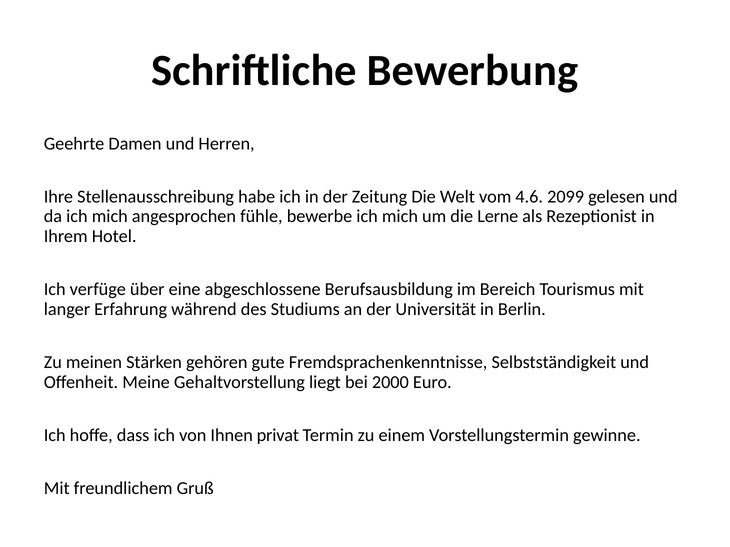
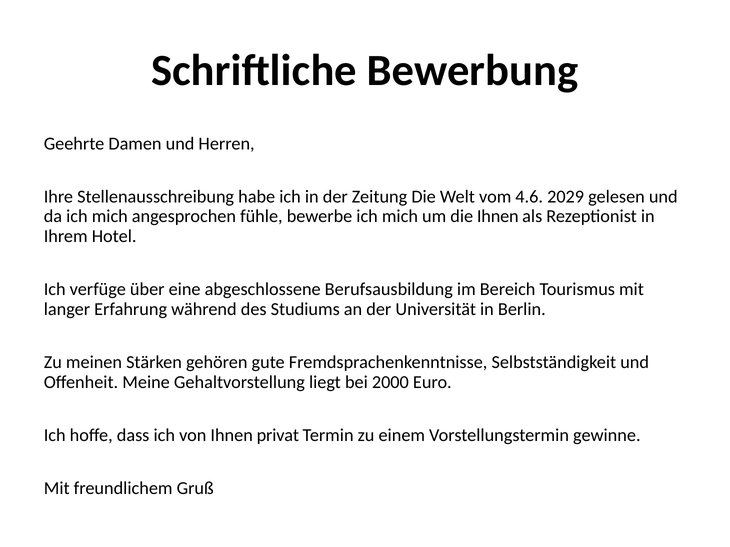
2099: 2099 -> 2029 (566, 197)
die Lerne: Lerne -> Ihnen (498, 217)
